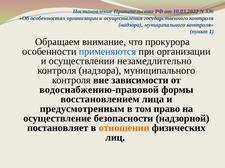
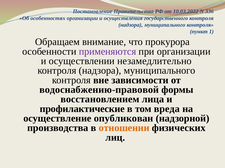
применяются colour: blue -> purple (107, 52)
предусмотренным: предусмотренным -> профилактические (82, 109)
право: право -> вреда (167, 109)
безопасности: безопасности -> опубликован (124, 119)
постановляет: постановляет -> производства (58, 128)
